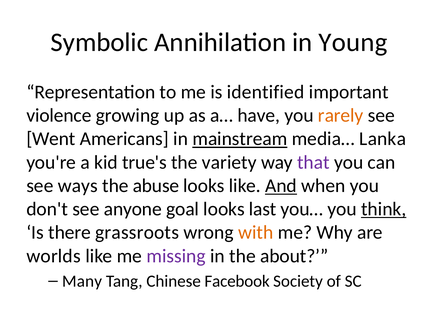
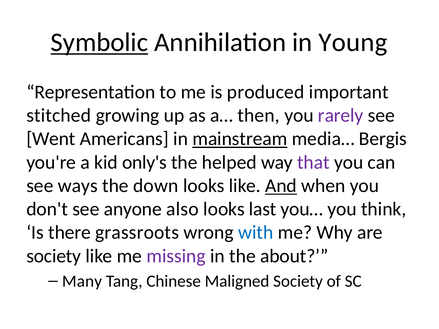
Symbolic underline: none -> present (99, 42)
identified: identified -> produced (266, 92)
violence: violence -> stitched (59, 116)
have: have -> then (259, 116)
rarely colour: orange -> purple (341, 116)
Lanka: Lanka -> Bergis (383, 139)
true's: true's -> only's (145, 162)
variety: variety -> helped (229, 162)
abuse: abuse -> down (156, 186)
goal: goal -> also (182, 209)
think underline: present -> none (384, 209)
with colour: orange -> blue (256, 233)
worlds: worlds -> society (54, 256)
Facebook: Facebook -> Maligned (237, 281)
